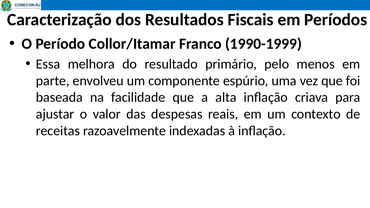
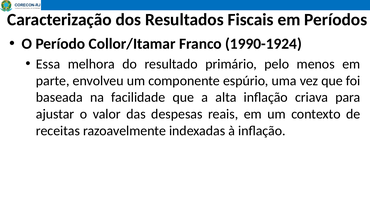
1990-1999: 1990-1999 -> 1990-1924 (264, 44)
